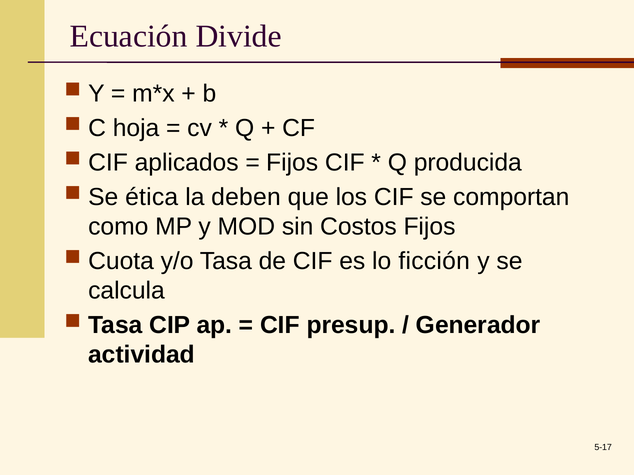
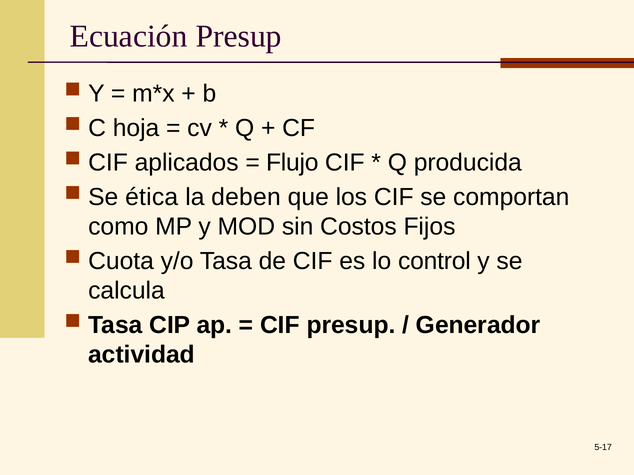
Ecuación Divide: Divide -> Presup (239, 37)
Fijos: Fijos -> Flujo (292, 163)
ficción: ficción -> control (434, 261)
